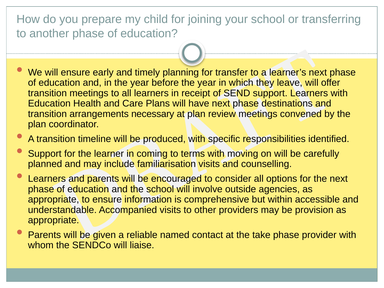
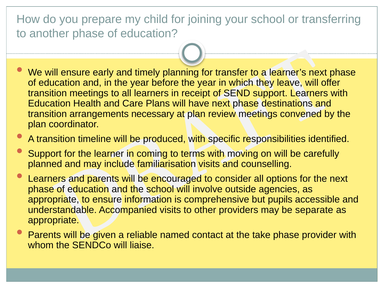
within: within -> pupils (280, 200)
provision: provision -> separate (314, 210)
